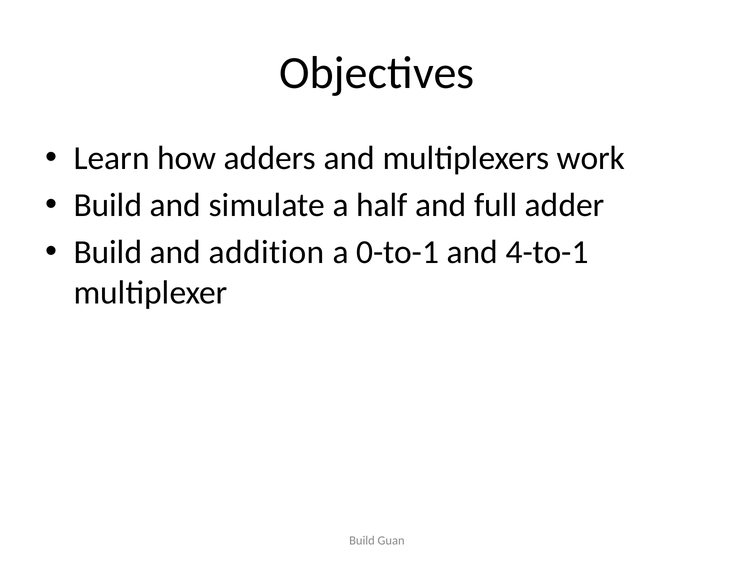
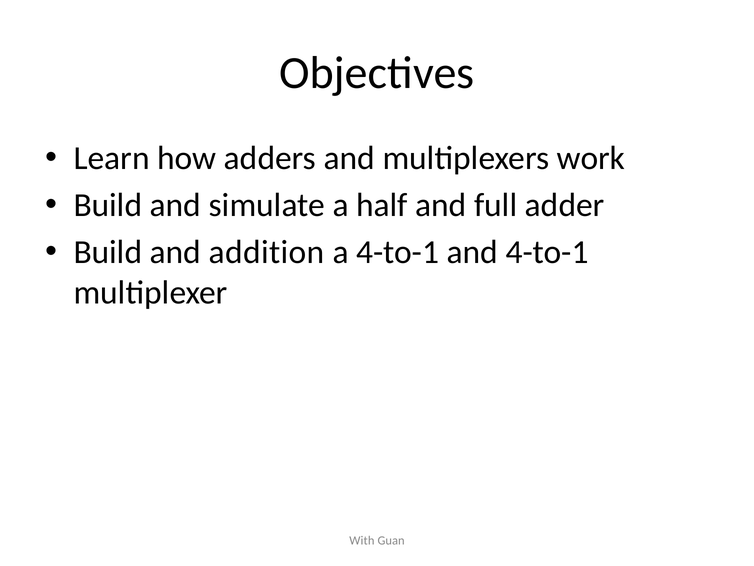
a 0-to-1: 0-to-1 -> 4-to-1 (398, 252)
Build: Build -> With (362, 540)
